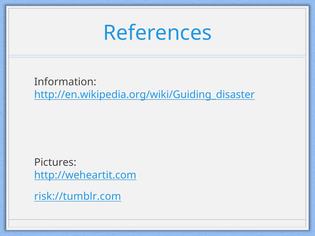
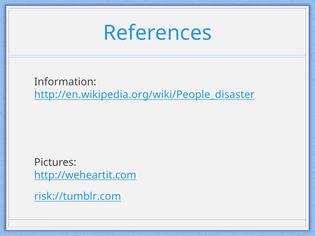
http://en.wikipedia.org/wiki/Guiding_disaster: http://en.wikipedia.org/wiki/Guiding_disaster -> http://en.wikipedia.org/wiki/People_disaster (144, 95)
